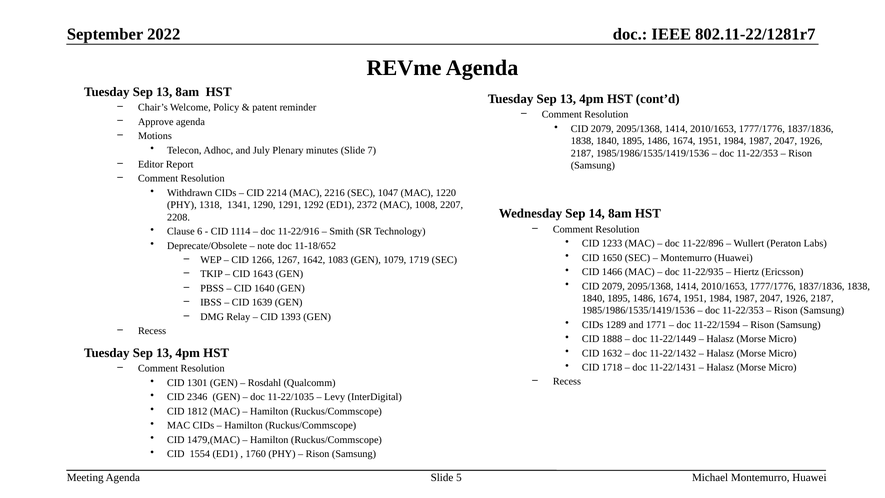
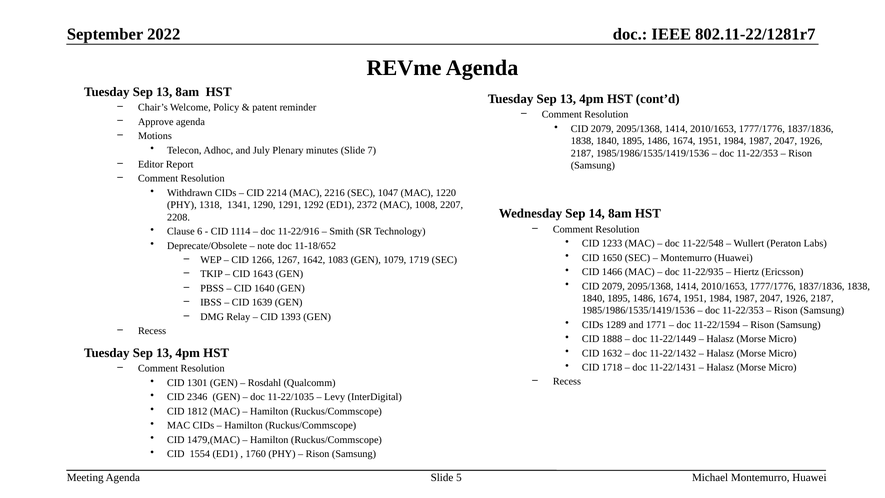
11-22/896: 11-22/896 -> 11-22/548 (703, 243)
